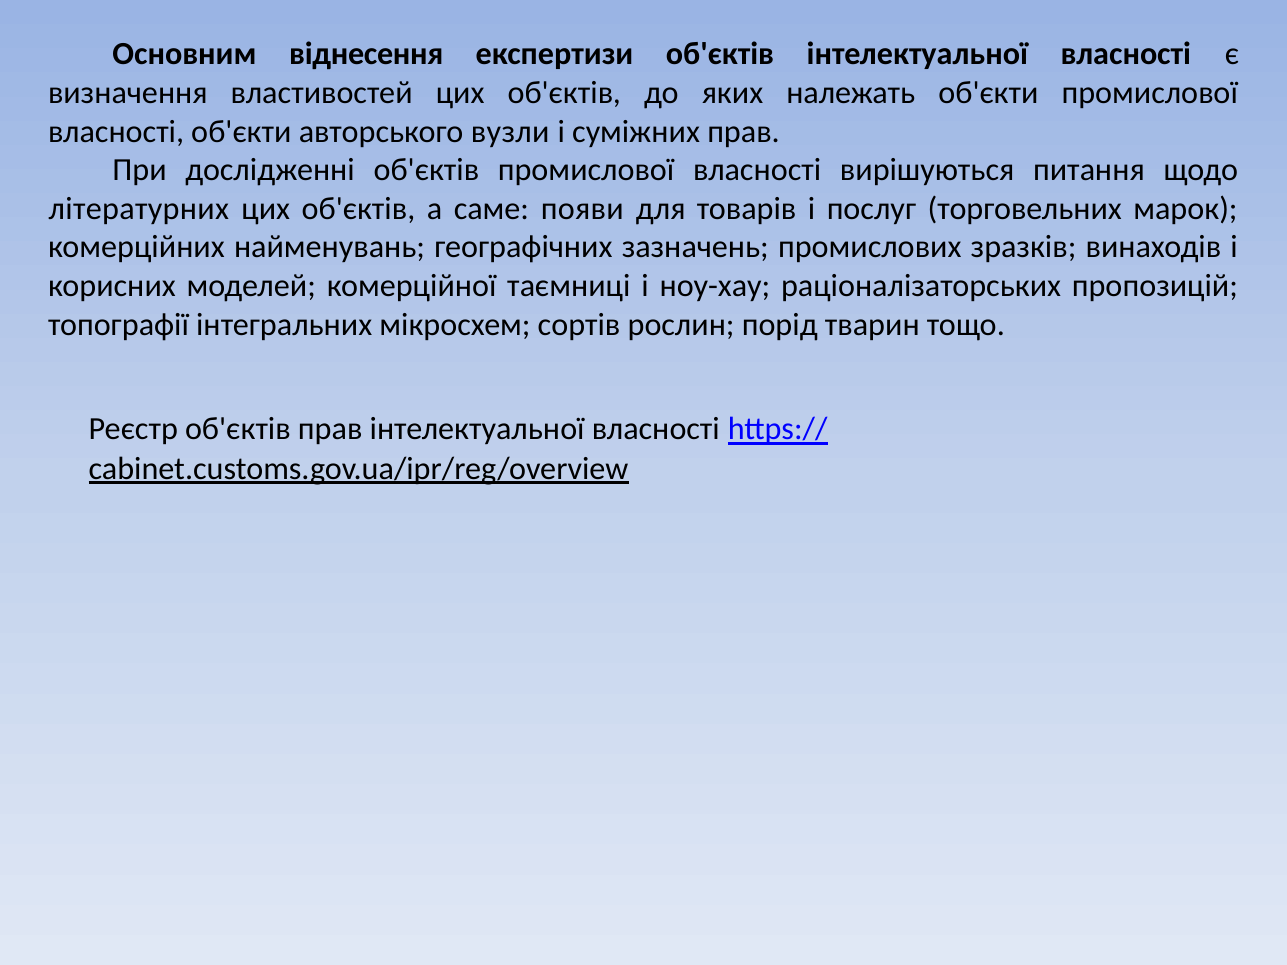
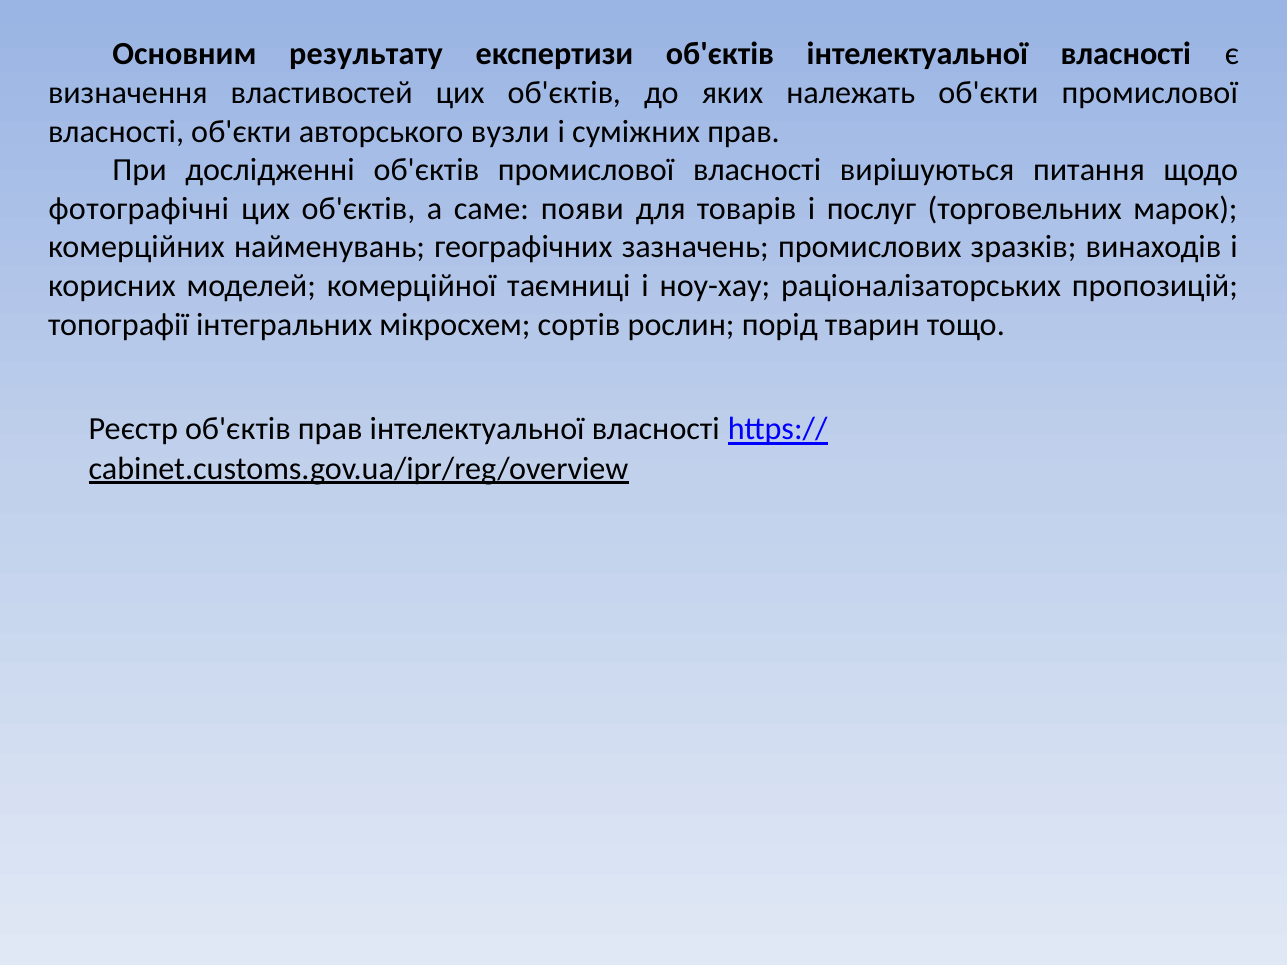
віднесення: віднесення -> результату (366, 54)
літературних: літературних -> фотографічні (139, 209)
